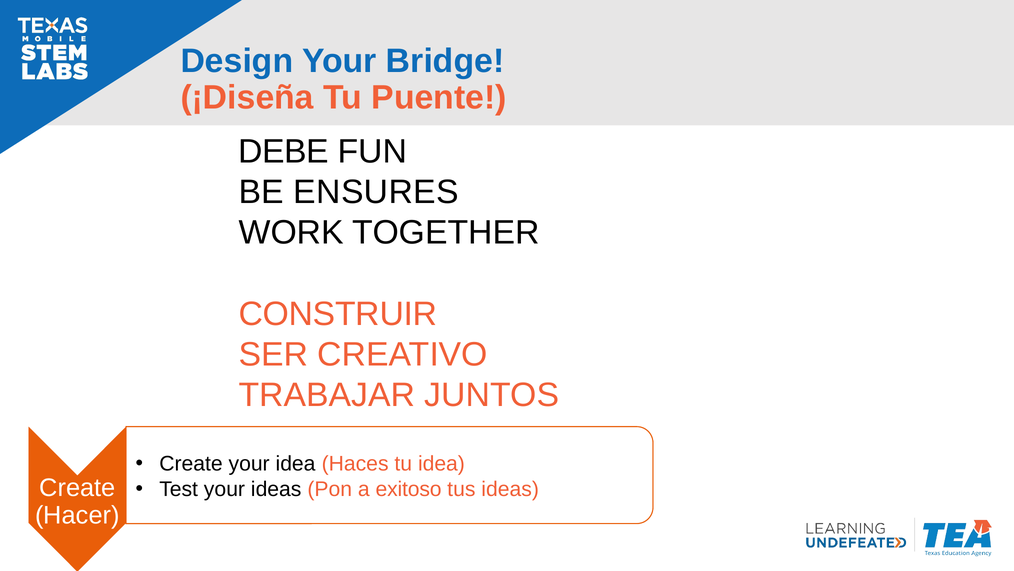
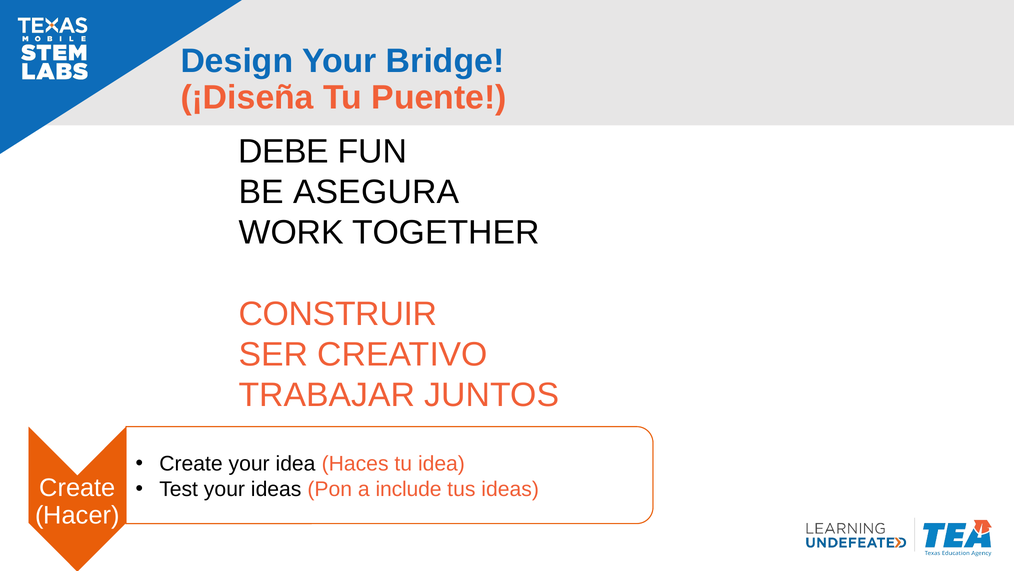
ENSURES: ENSURES -> ASEGURA (376, 192)
exitoso: exitoso -> include (409, 489)
